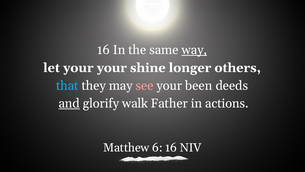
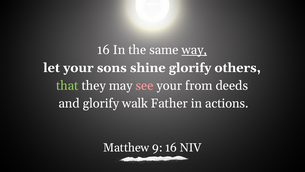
your your: your -> sons (112, 68)
shine longer: longer -> glorify (190, 68)
that colour: light blue -> light green (67, 85)
been: been -> from (199, 85)
and underline: present -> none (69, 103)
6: 6 -> 9 (157, 147)
